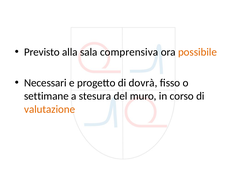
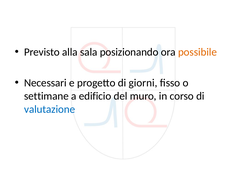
comprensiva: comprensiva -> posizionando (129, 52)
dovrà: dovrà -> giorni (143, 83)
stesura: stesura -> edificio (95, 96)
valutazione colour: orange -> blue (50, 109)
